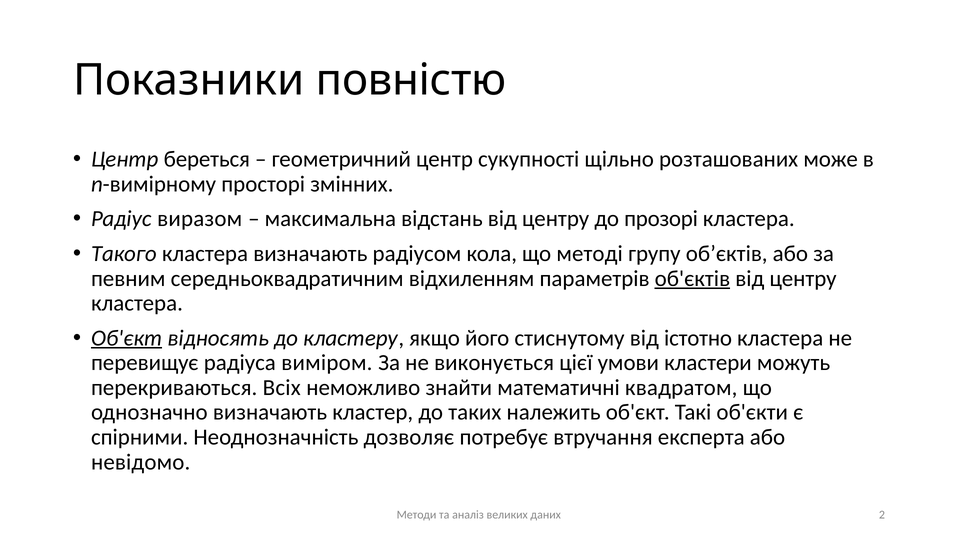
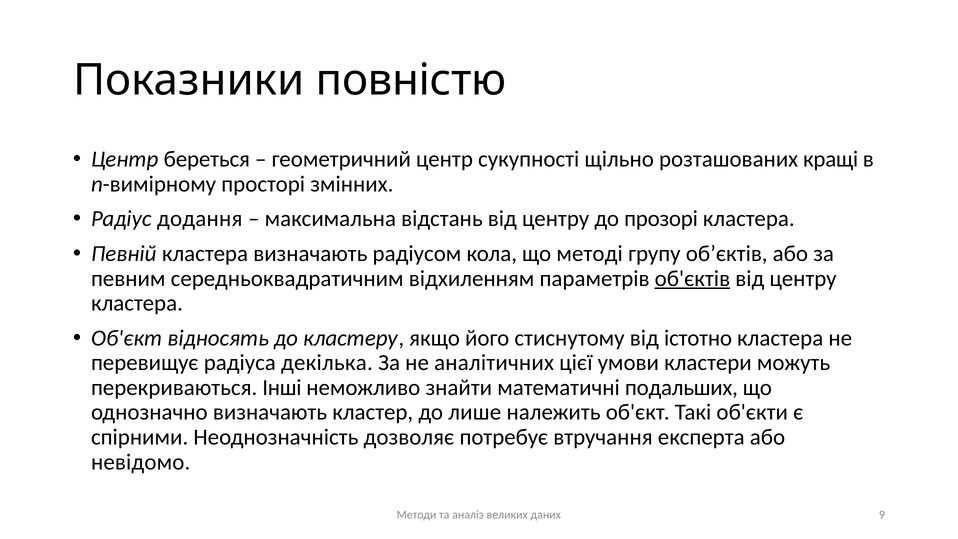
може: може -> кращі (831, 159)
виразом: виразом -> додання (200, 219)
Такого: Такого -> Певній (124, 254)
Об'єкт underline: present -> none (127, 338)
виміром: виміром -> декілька (327, 363)
виконується: виконується -> аналітичних (494, 363)
Всіх: Всіх -> Інші (282, 387)
квадратом: квадратом -> подальших (681, 387)
таких: таких -> лише (475, 412)
2: 2 -> 9 (882, 514)
